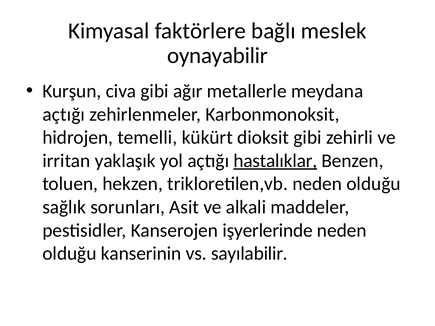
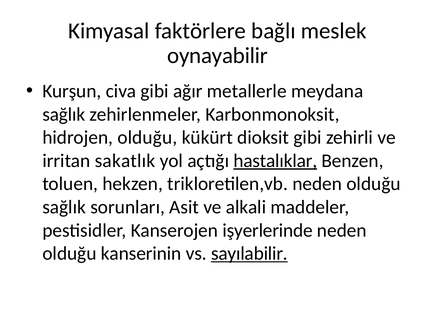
açtığı: açtığı -> sağlık (64, 114)
hidrojen temelli: temelli -> olduğu (147, 138)
yaklaşık: yaklaşık -> sakatlık (125, 161)
sayılabilir underline: none -> present (250, 254)
